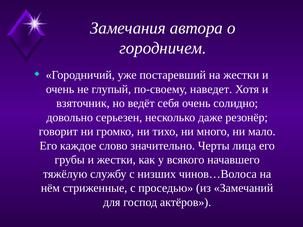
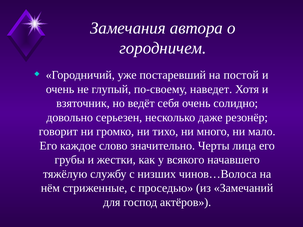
на жестки: жестки -> постой (241, 75)
